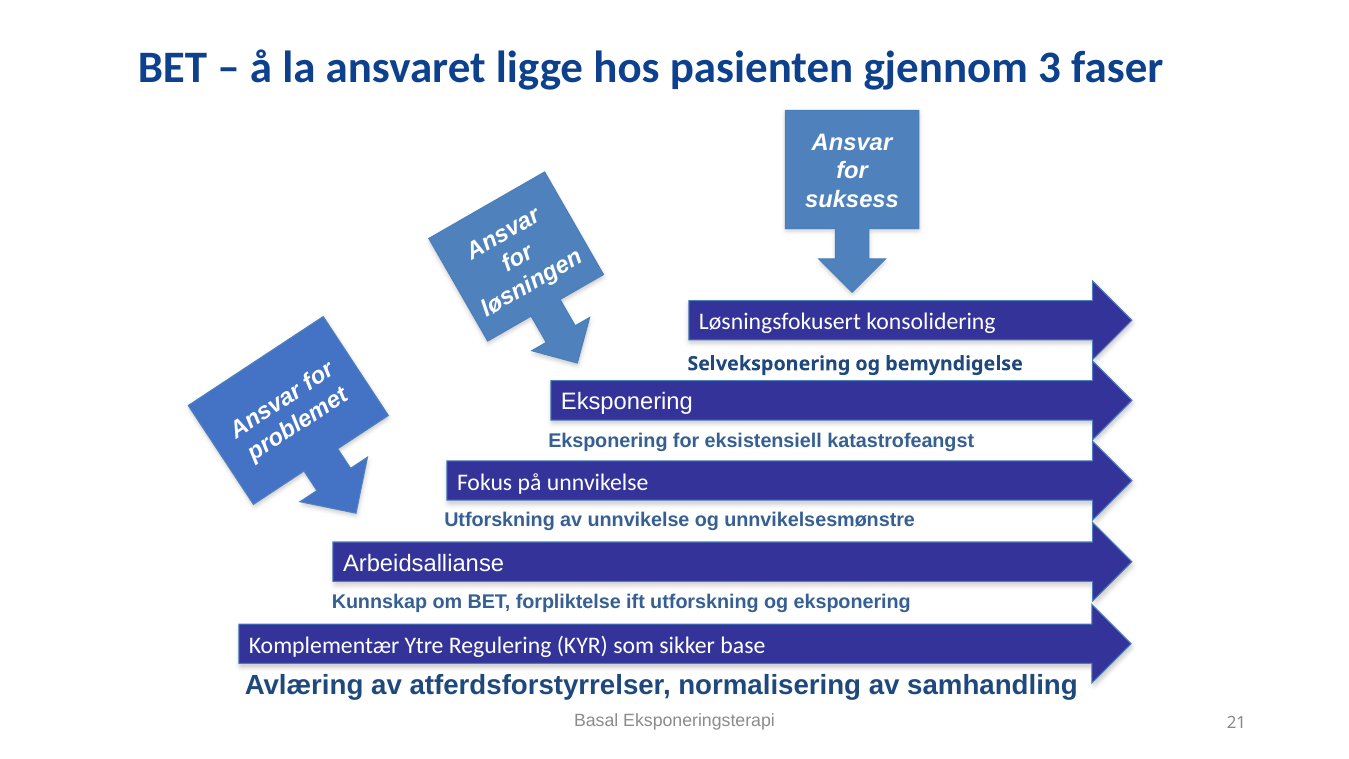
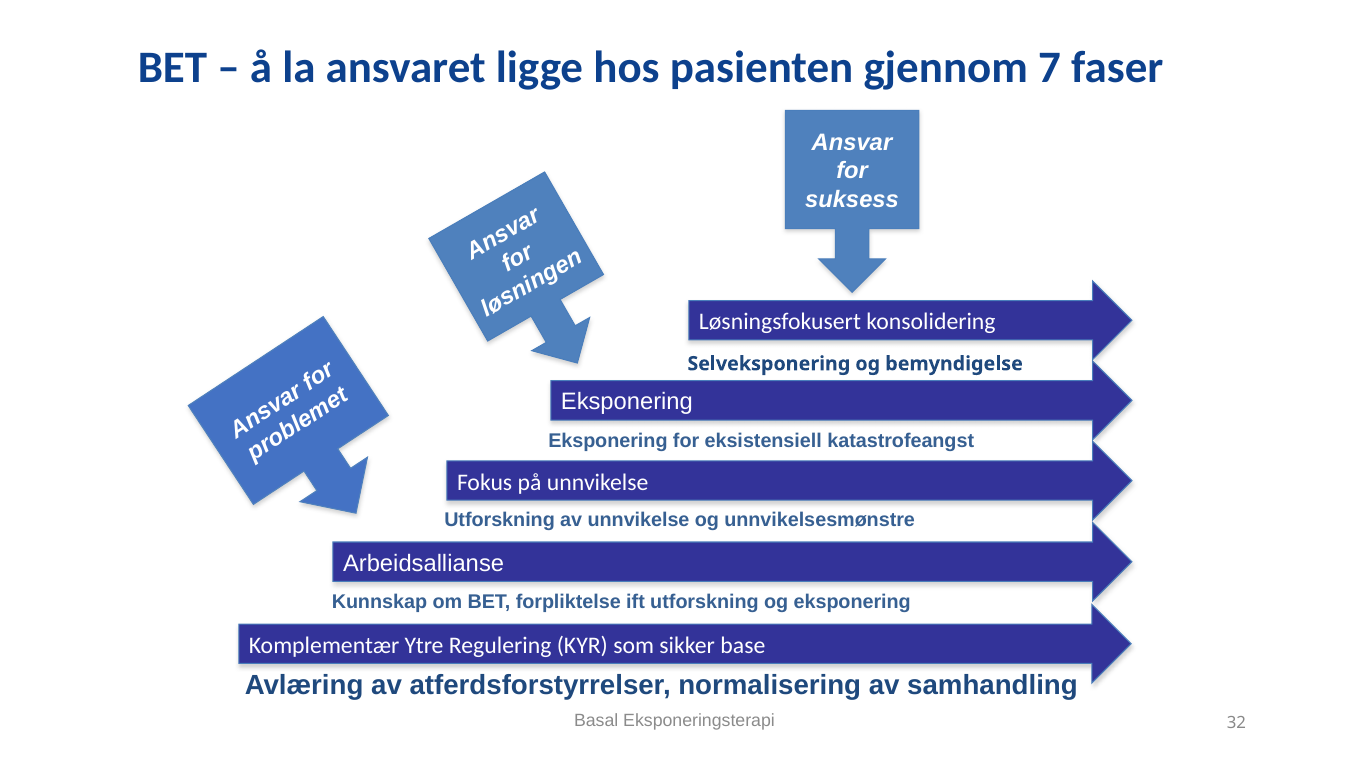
3: 3 -> 7 (1050, 67)
21: 21 -> 32 (1236, 723)
